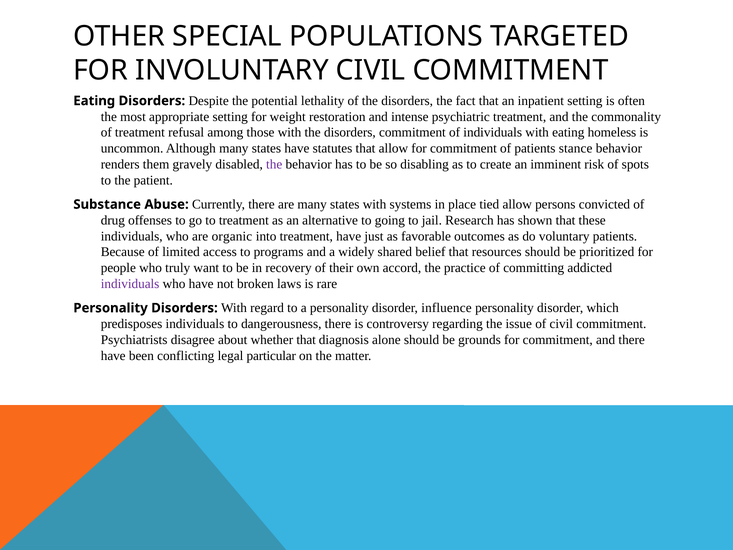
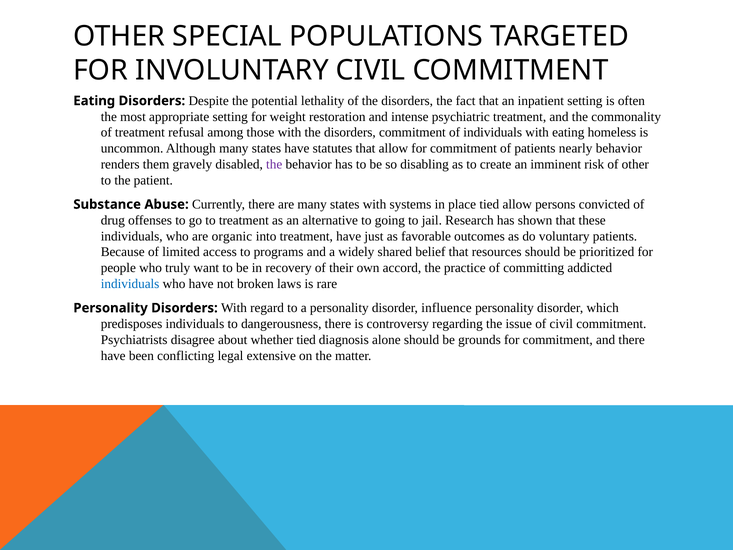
stance: stance -> nearly (576, 148)
of spots: spots -> other (635, 164)
individuals colour: purple -> blue (130, 284)
whether that: that -> tied (306, 340)
particular: particular -> extensive (271, 356)
